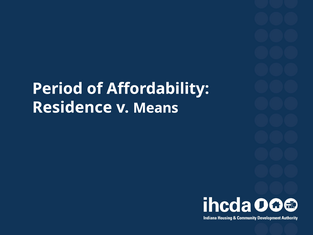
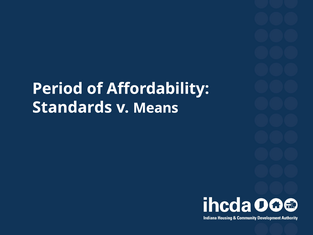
Residence: Residence -> Standards (72, 107)
